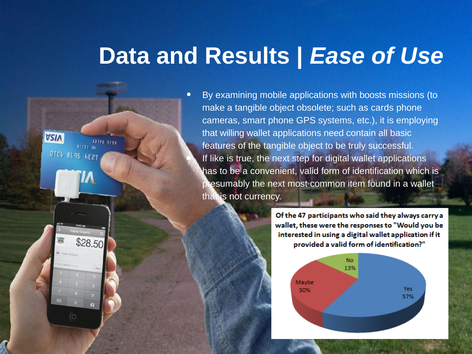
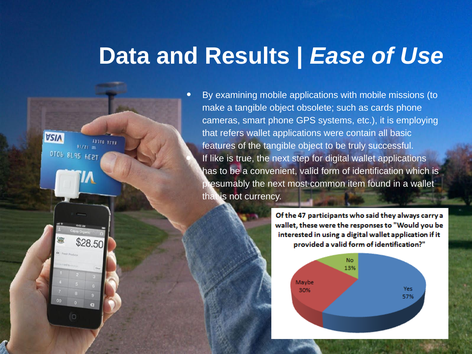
with boosts: boosts -> mobile (373, 95)
willing: willing -> refers (232, 133)
need: need -> were (334, 133)
